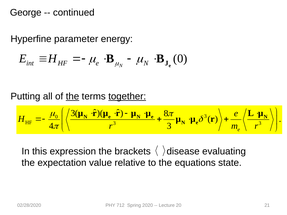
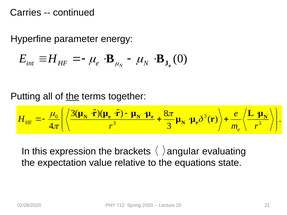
George: George -> Carries (26, 13)
together underline: present -> none (127, 97)
disease: disease -> angular (183, 152)
